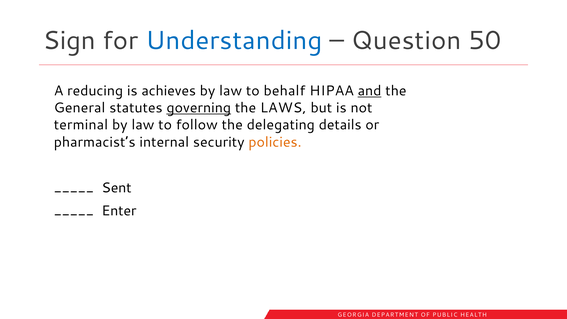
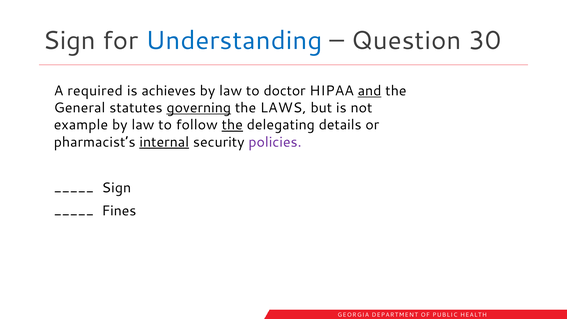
50: 50 -> 30 (485, 41)
reducing: reducing -> required (95, 91)
behalf: behalf -> doctor (285, 91)
terminal: terminal -> example (81, 125)
the underline: none -> present (232, 125)
internal underline: none -> present (164, 142)
policies colour: orange -> purple (275, 142)
Sent: Sent -> Sign (116, 188)
Enter: Enter -> Fines (119, 211)
